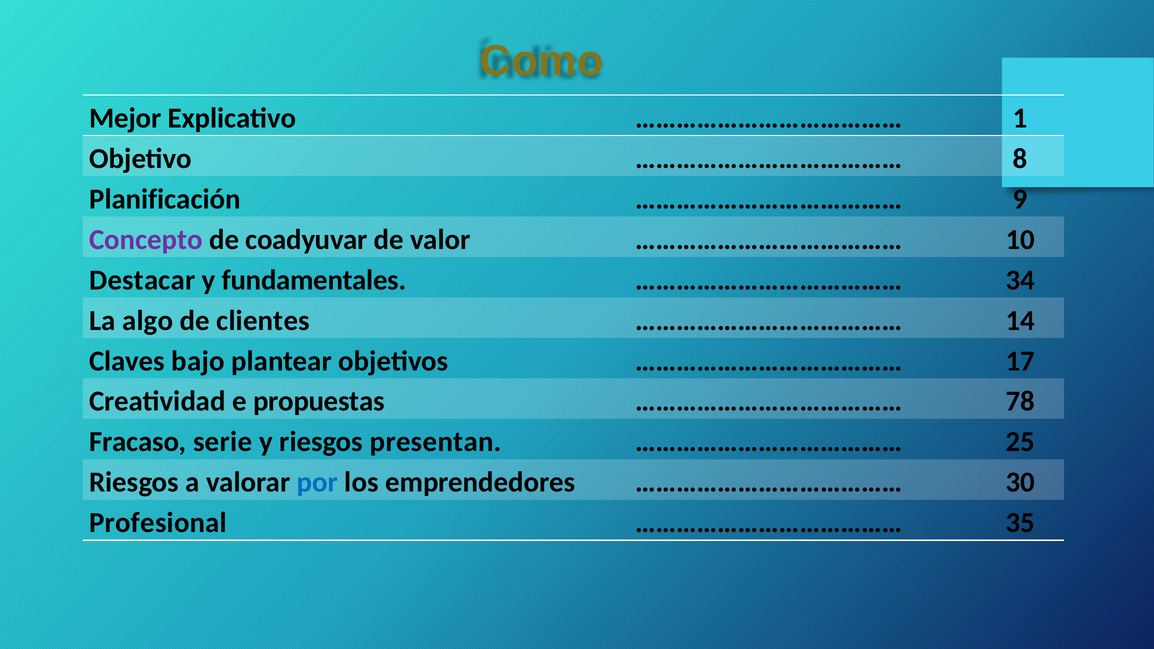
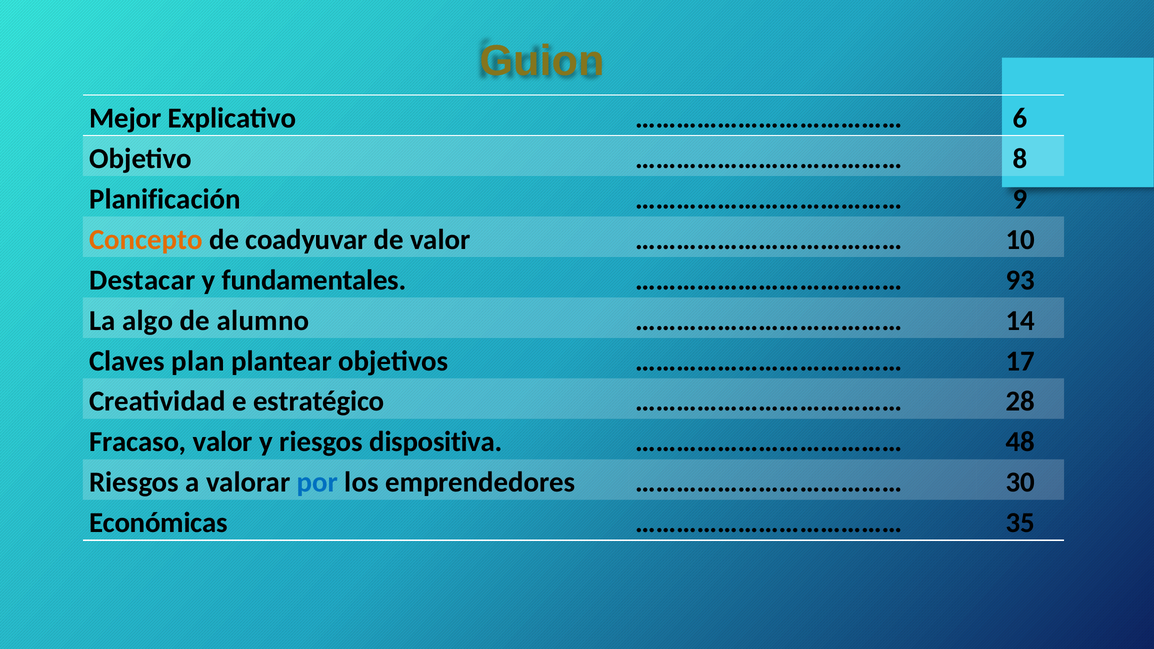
Como: Como -> Guion (542, 61)
1: 1 -> 6 (1020, 118)
Concepto colour: purple -> orange (146, 240)
34: 34 -> 93 (1020, 280)
clientes: clientes -> alumno (263, 321)
bajo: bajo -> plan (198, 361)
propuestas: propuestas -> estratégico (319, 402)
78: 78 -> 28 (1020, 402)
Fracaso serie: serie -> valor (223, 442)
presentan: presentan -> dispositiva (436, 442)
25: 25 -> 48 (1020, 442)
Profesional: Profesional -> Económicas (158, 523)
